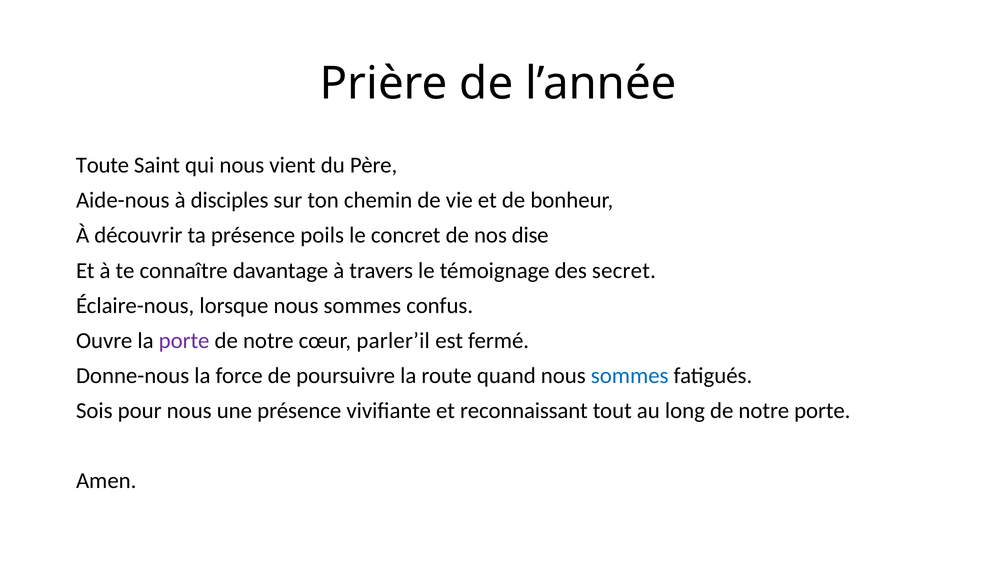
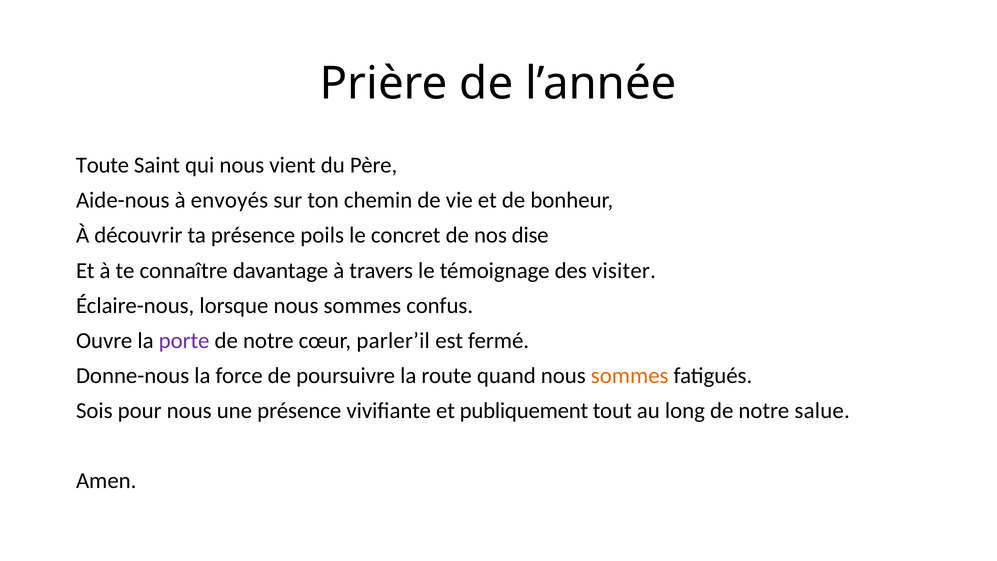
disciples: disciples -> envoyés (229, 200)
secret: secret -> visiter (624, 270)
sommes colour: blue -> orange (630, 376)
reconnaissant: reconnaissant -> publiquement (524, 411)
notre porte: porte -> salue (822, 411)
